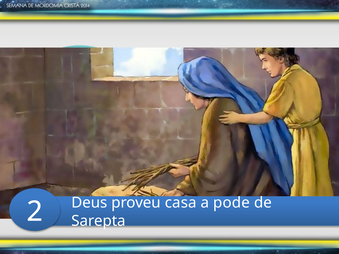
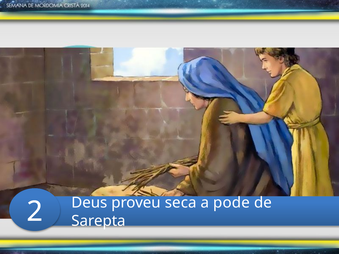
casa: casa -> seca (181, 203)
